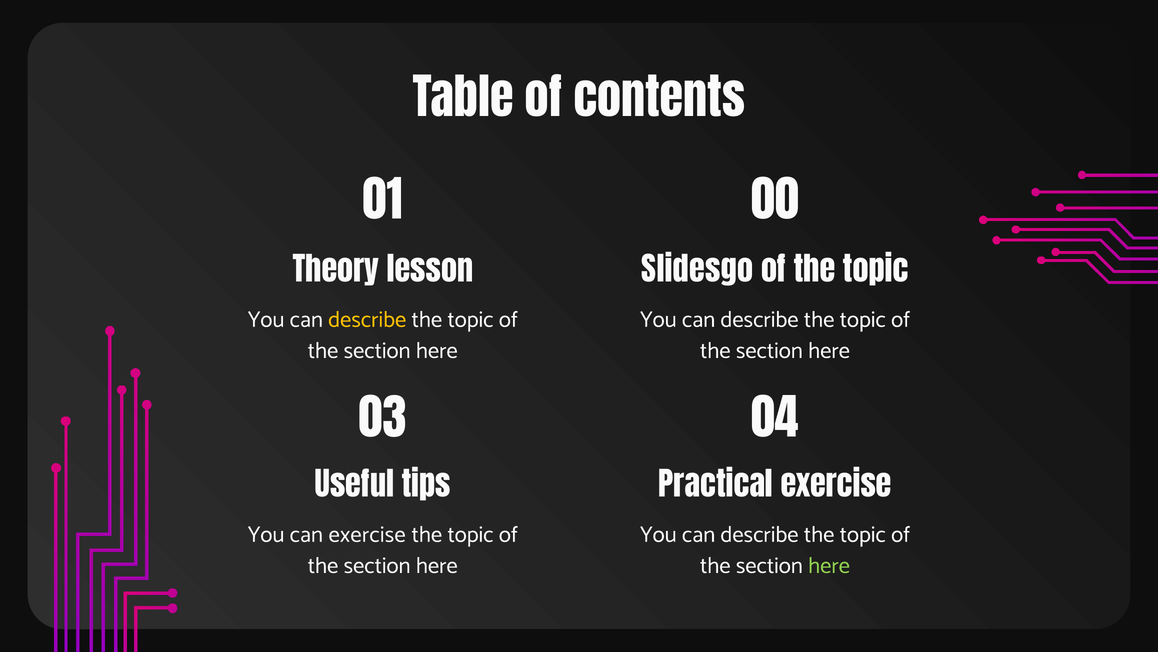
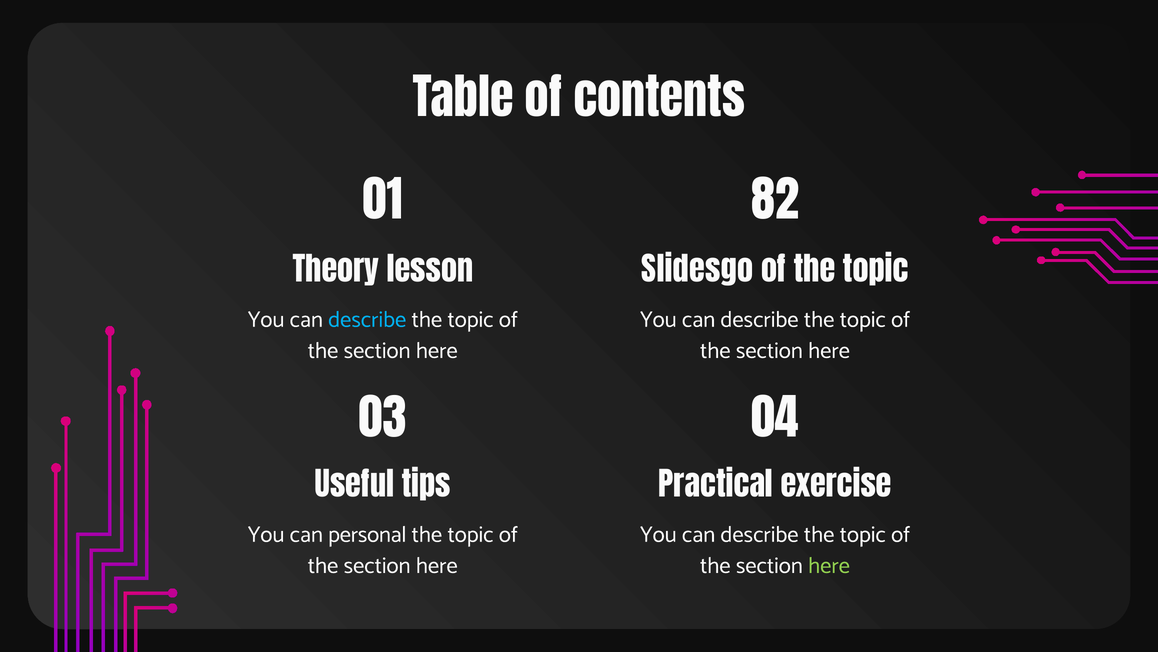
00: 00 -> 82 (775, 203)
describe colour: yellow -> light blue (367, 319)
can exercise: exercise -> personal (367, 534)
